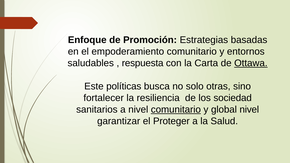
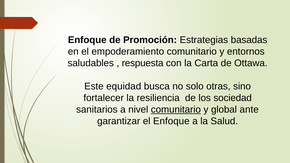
Ottawa underline: present -> none (251, 63)
políticas: políticas -> equidad (124, 86)
global nivel: nivel -> ante (249, 110)
el Proteger: Proteger -> Enfoque (171, 121)
